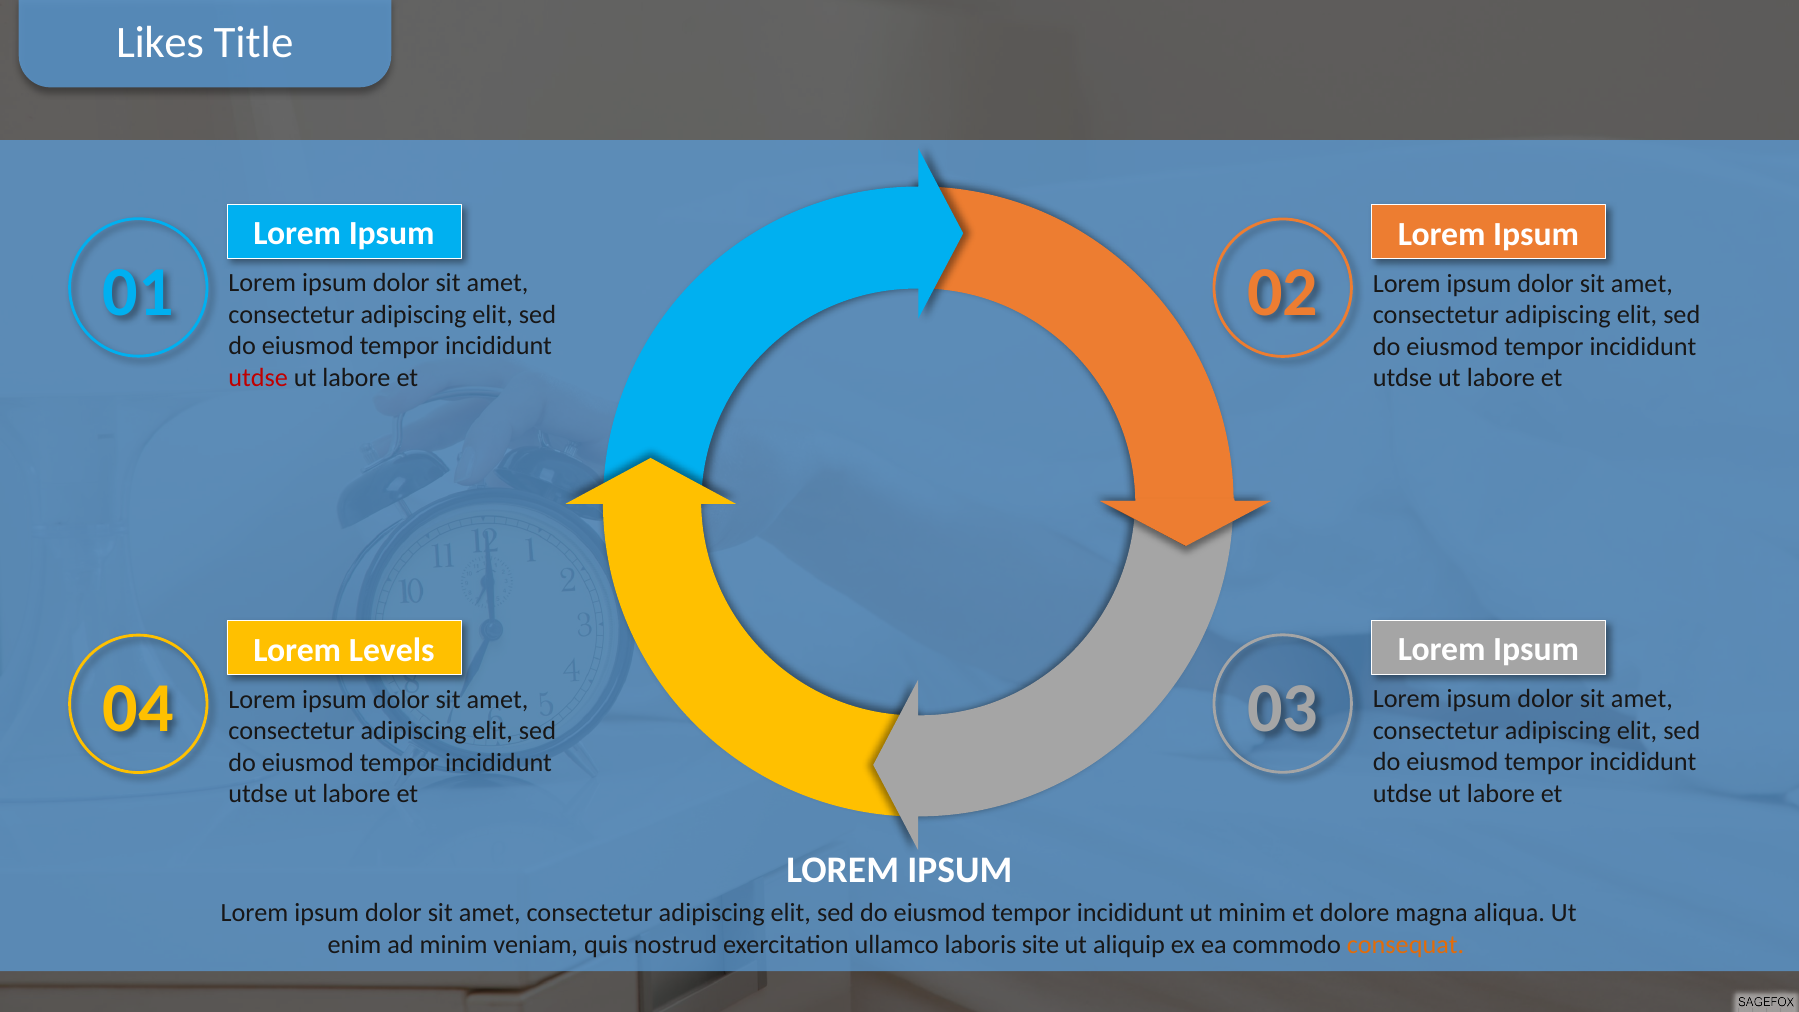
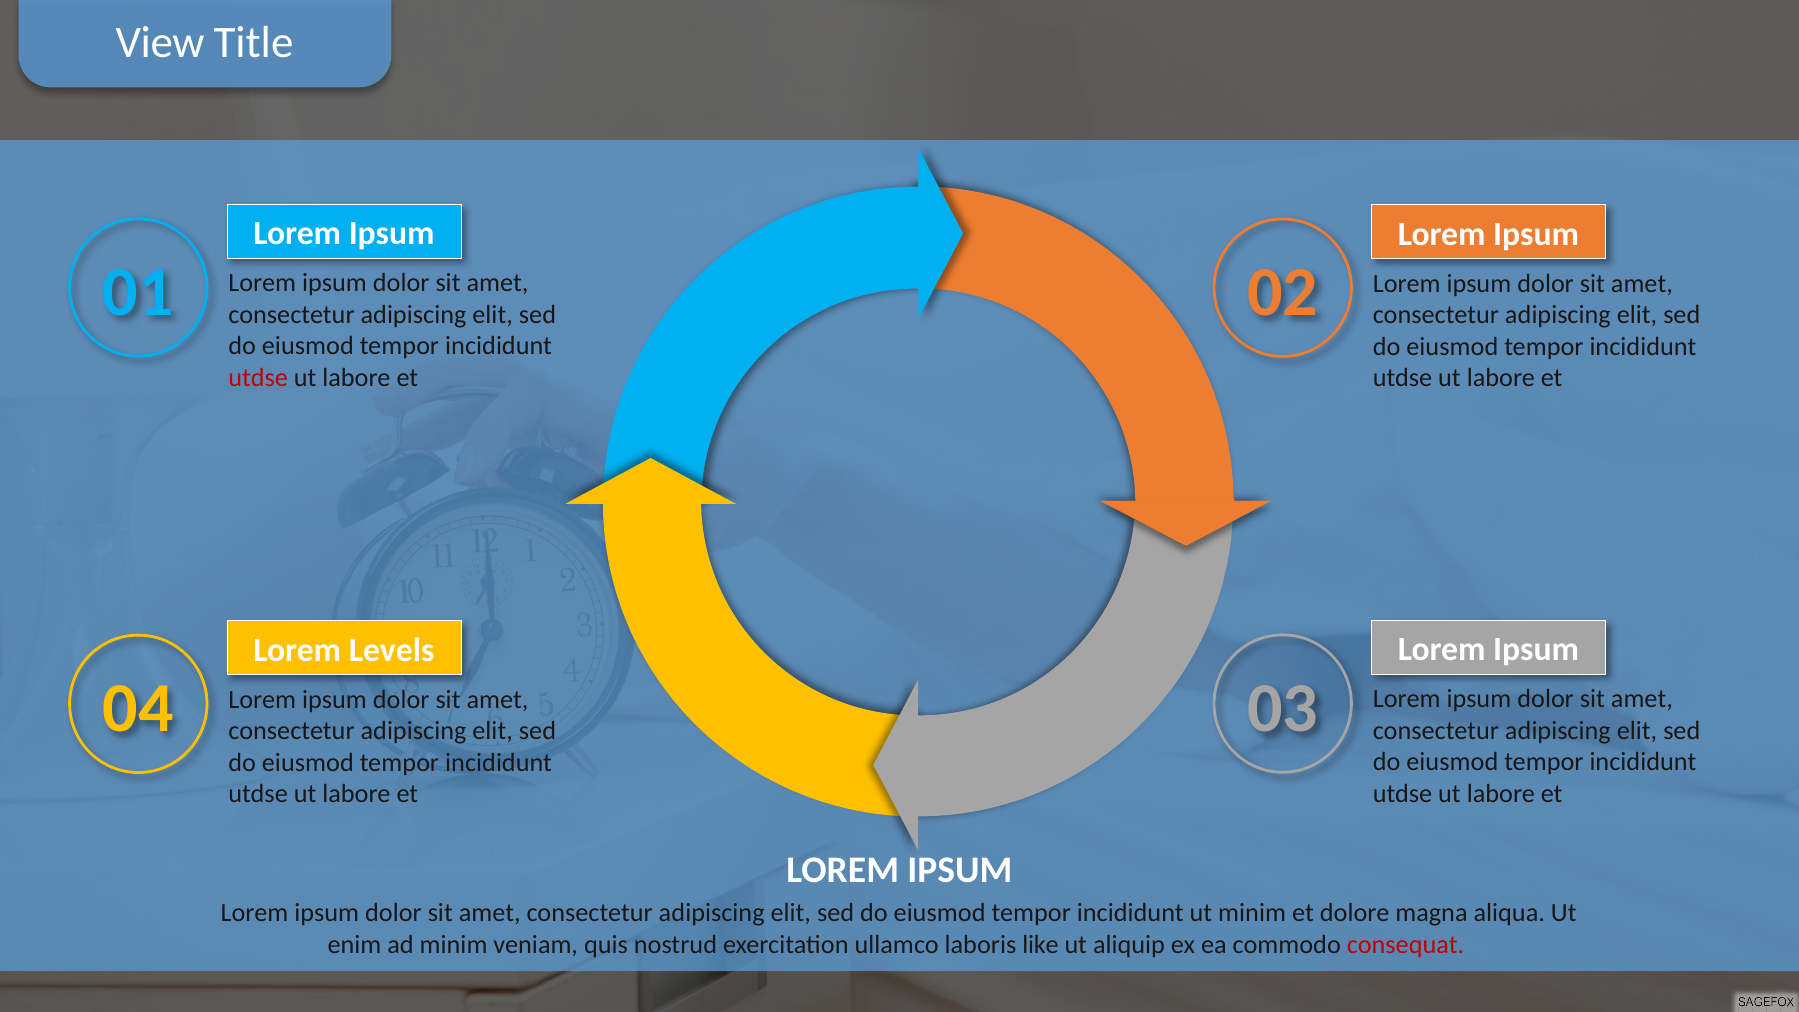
Likes: Likes -> View (160, 42)
site: site -> like (1040, 945)
consequat colour: orange -> red (1406, 945)
